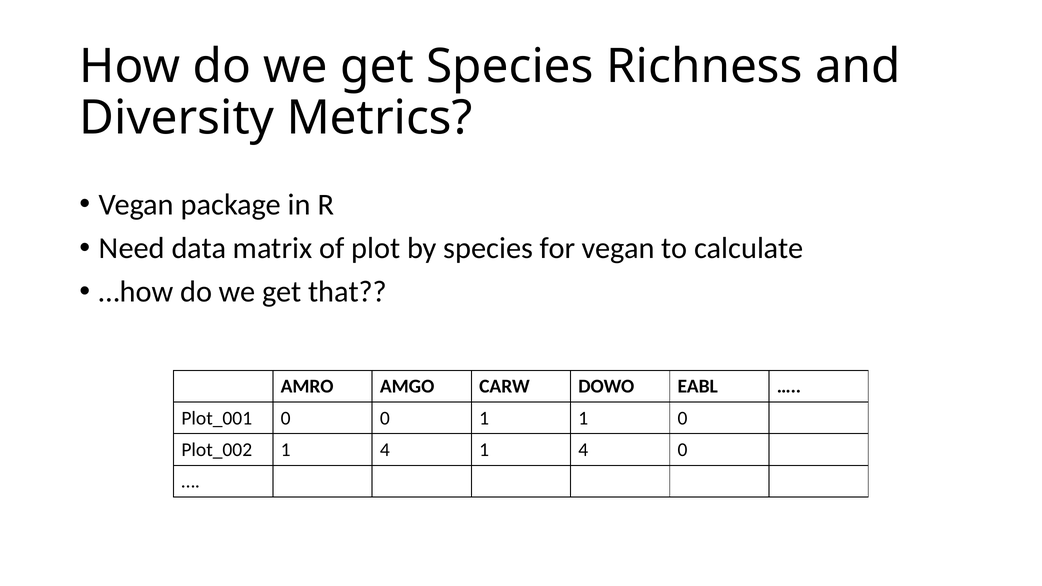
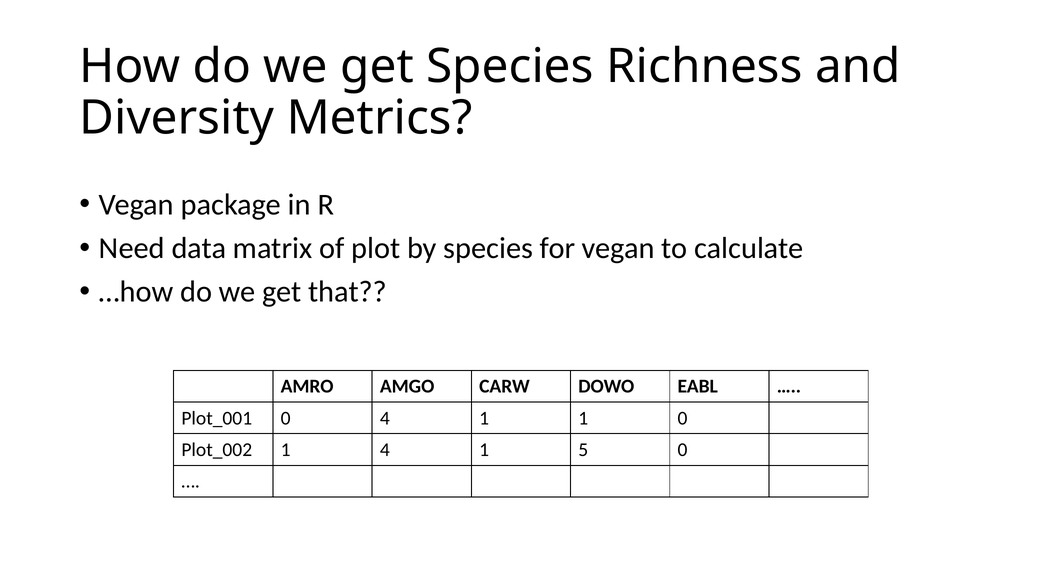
0 0: 0 -> 4 (385, 418)
4 1 4: 4 -> 5 (583, 450)
